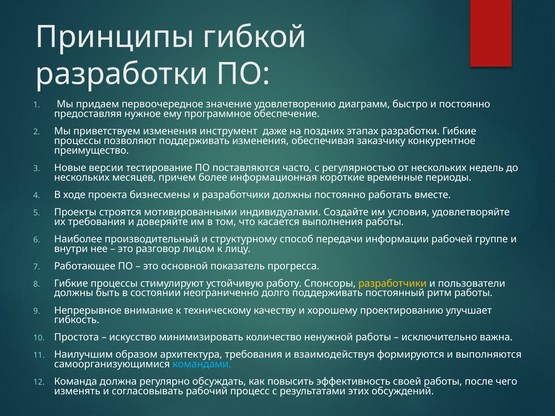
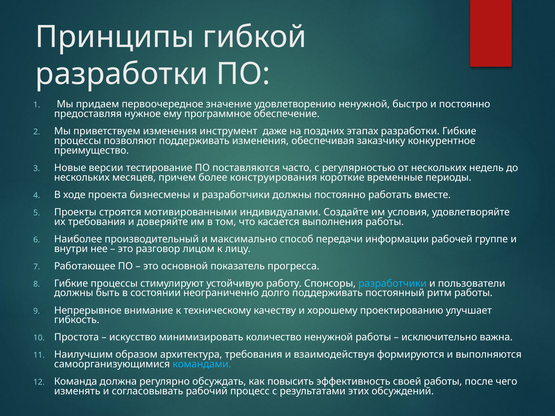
удовлетворению диаграмм: диаграмм -> ненужной (364, 104)
информационная: информационная -> конструирования (274, 178)
структурному: структурному -> максимально (244, 239)
разработчики colour: yellow -> light blue (393, 284)
